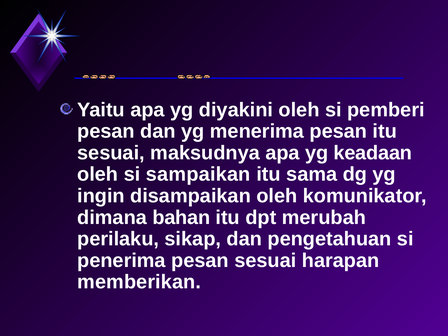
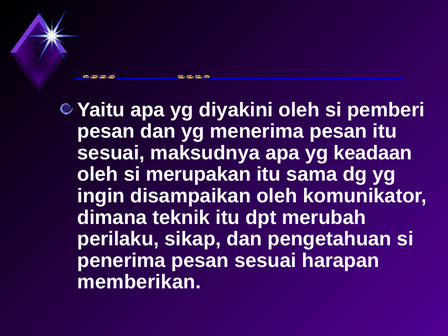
sampaikan: sampaikan -> merupakan (198, 174)
bahan: bahan -> teknik (181, 217)
